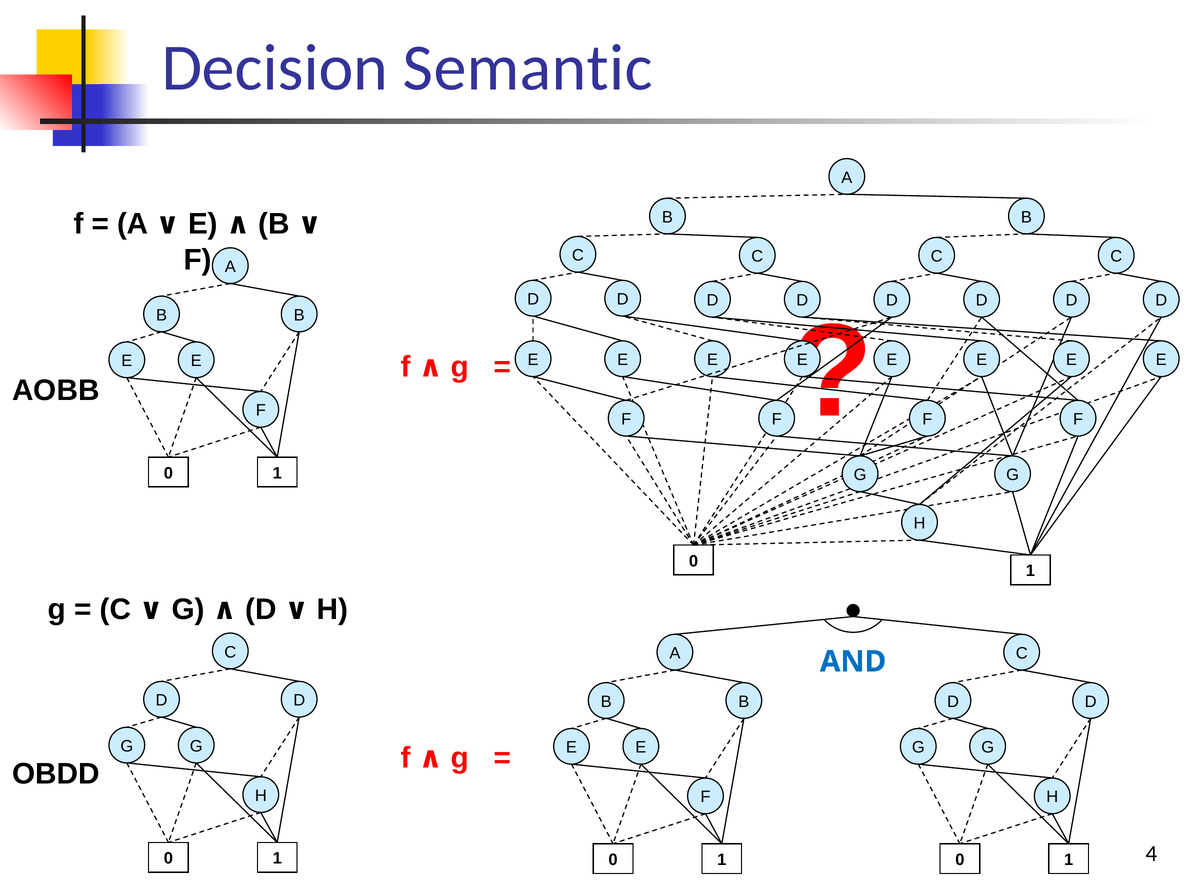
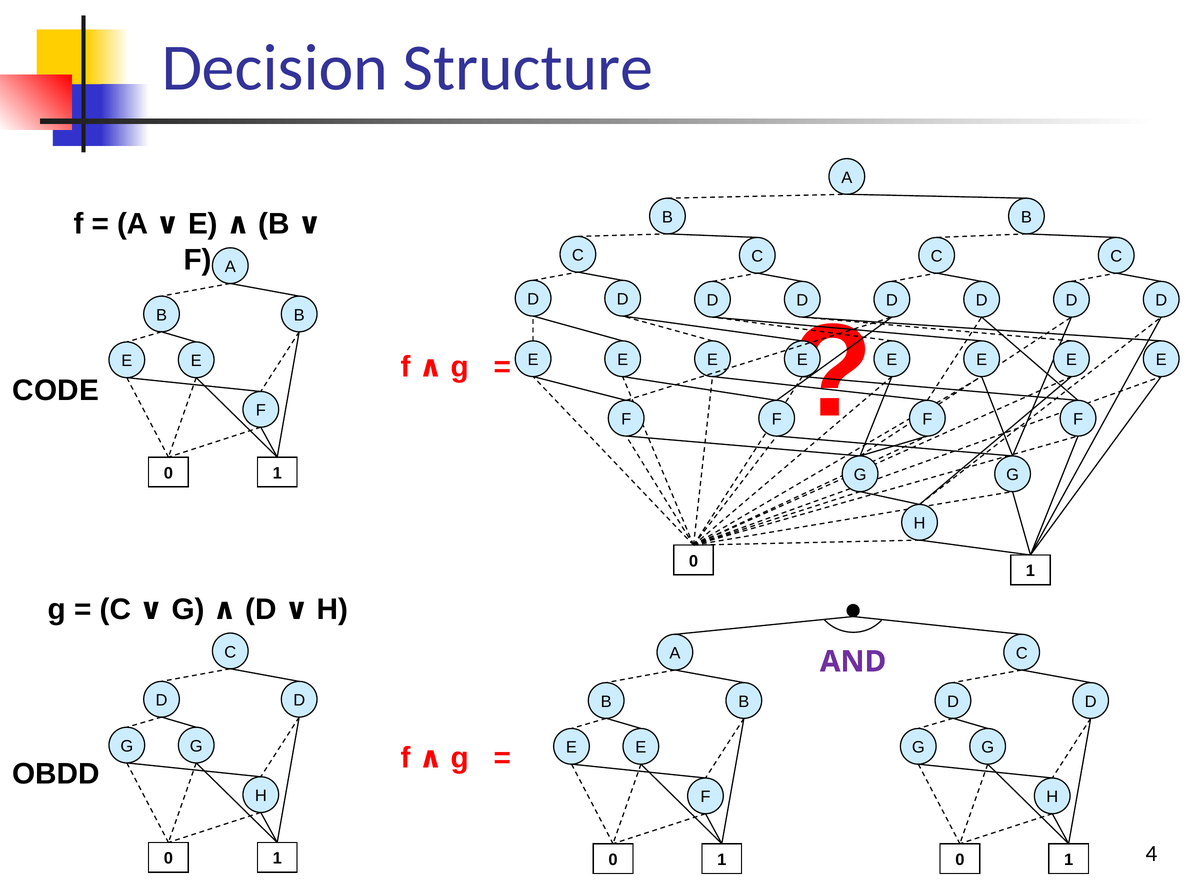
Semantic: Semantic -> Structure (528, 68)
AOBB: AOBB -> CODE (56, 390)
AND colour: blue -> purple (853, 661)
